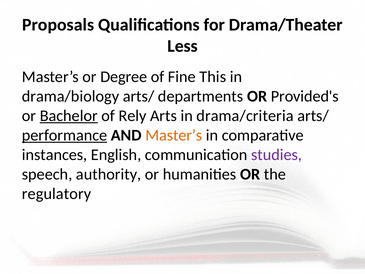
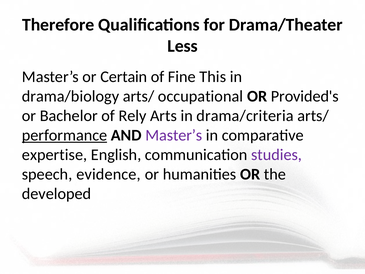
Proposals: Proposals -> Therefore (58, 25)
Degree: Degree -> Certain (124, 77)
departments: departments -> occupational (201, 96)
Bachelor underline: present -> none (69, 116)
Master’s colour: orange -> purple (174, 135)
instances: instances -> expertise (55, 155)
authority: authority -> evidence (109, 174)
regulatory: regulatory -> developed (57, 193)
